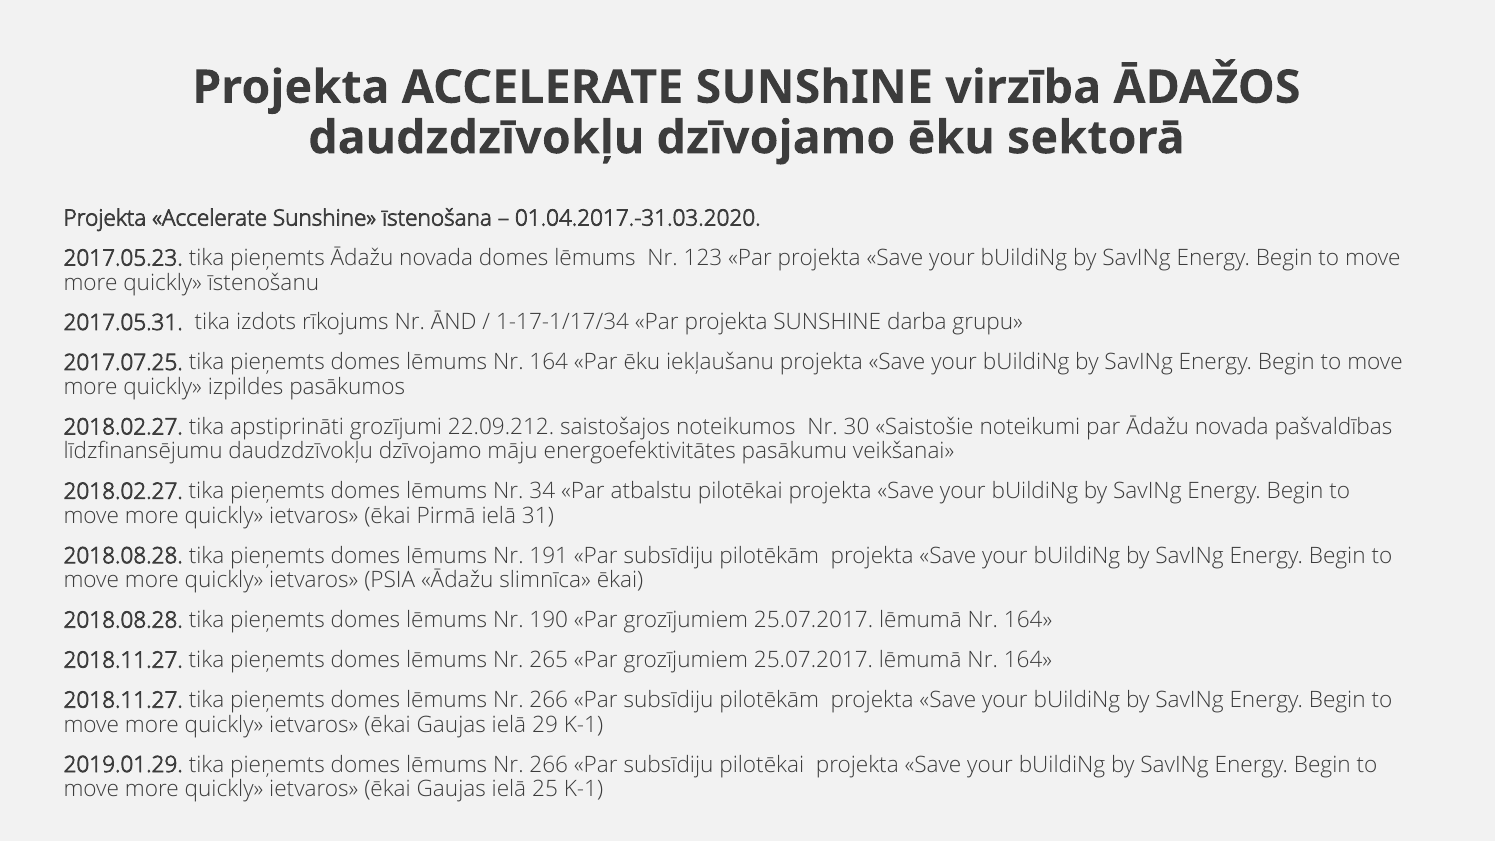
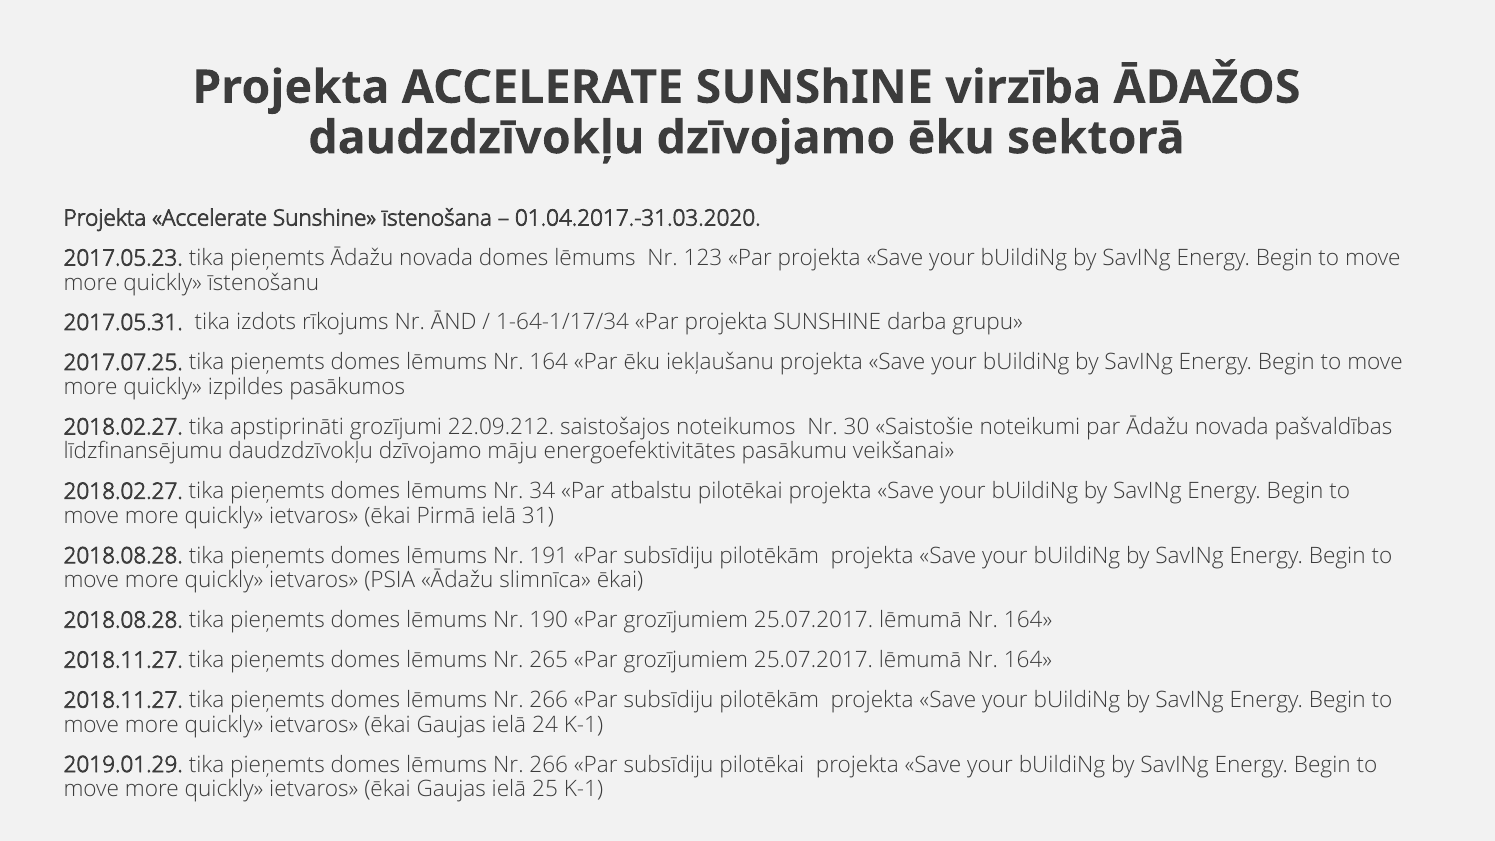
1-17-1/17/34: 1-17-1/17/34 -> 1-64-1/17/34 (563, 323)
29: 29 -> 24 (545, 725)
